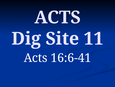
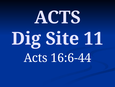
16:6-41: 16:6-41 -> 16:6-44 (71, 57)
